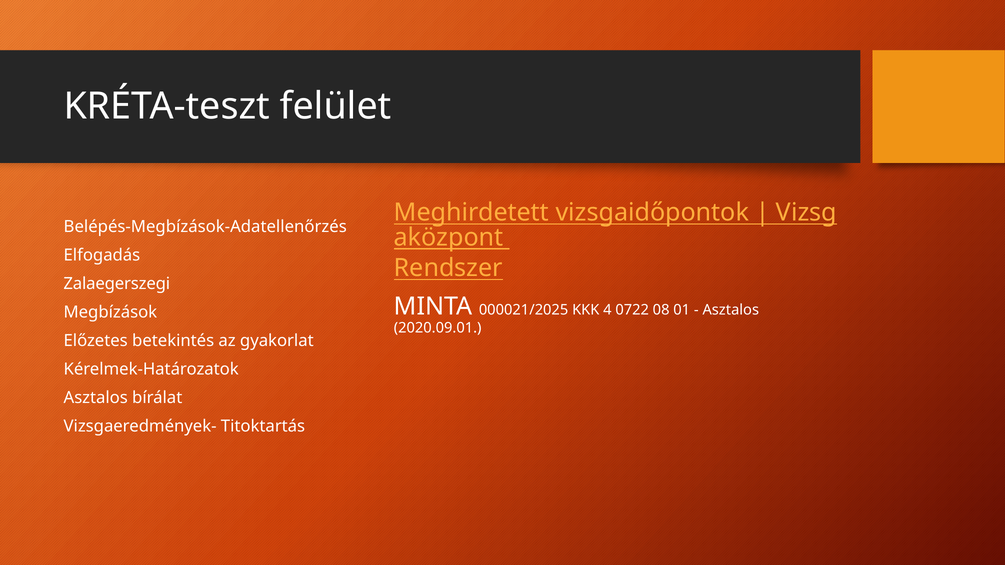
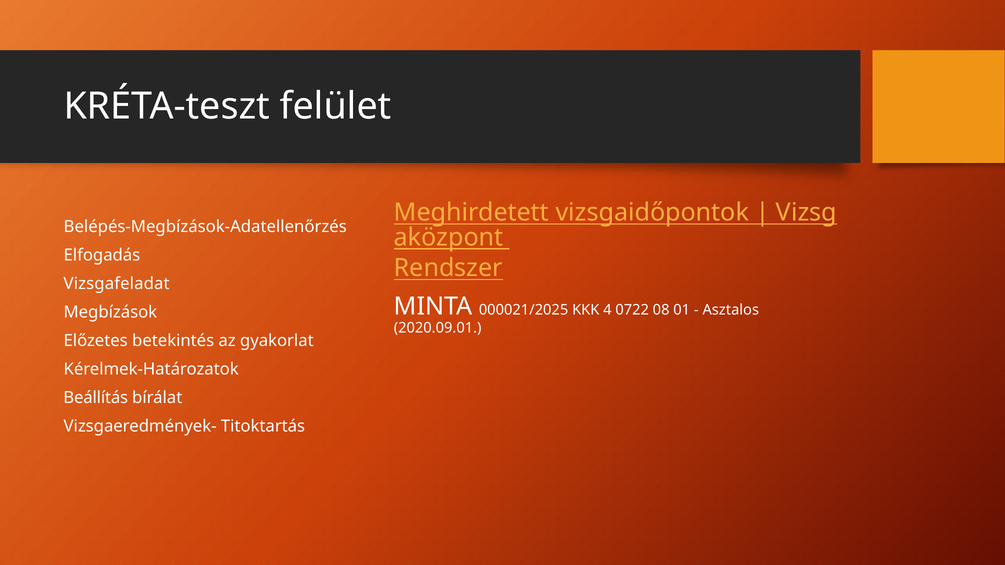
Zalaegerszegi: Zalaegerszegi -> Vizsgafeladat (117, 284)
Asztalos: Asztalos -> Beállítás (96, 398)
